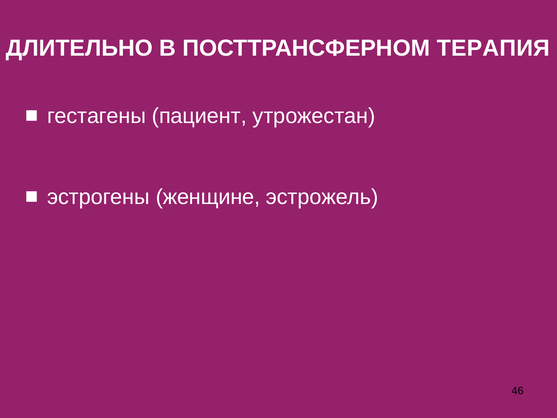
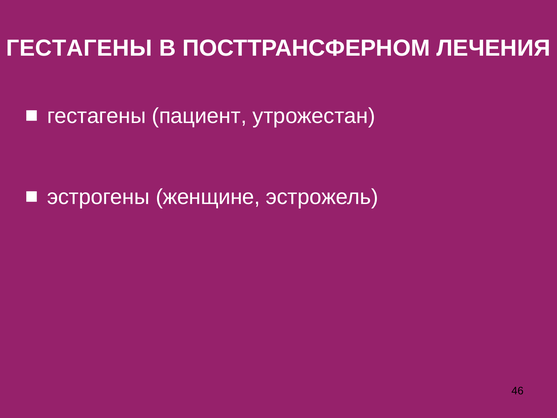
ДЛИТЕЛЬНО: ДЛИТЕЛЬНО -> ГЕСТАГЕНЫ (79, 48)
ТЕРАПИЯ: ТЕРАПИЯ -> ЛЕЧЕНИЯ (493, 48)
